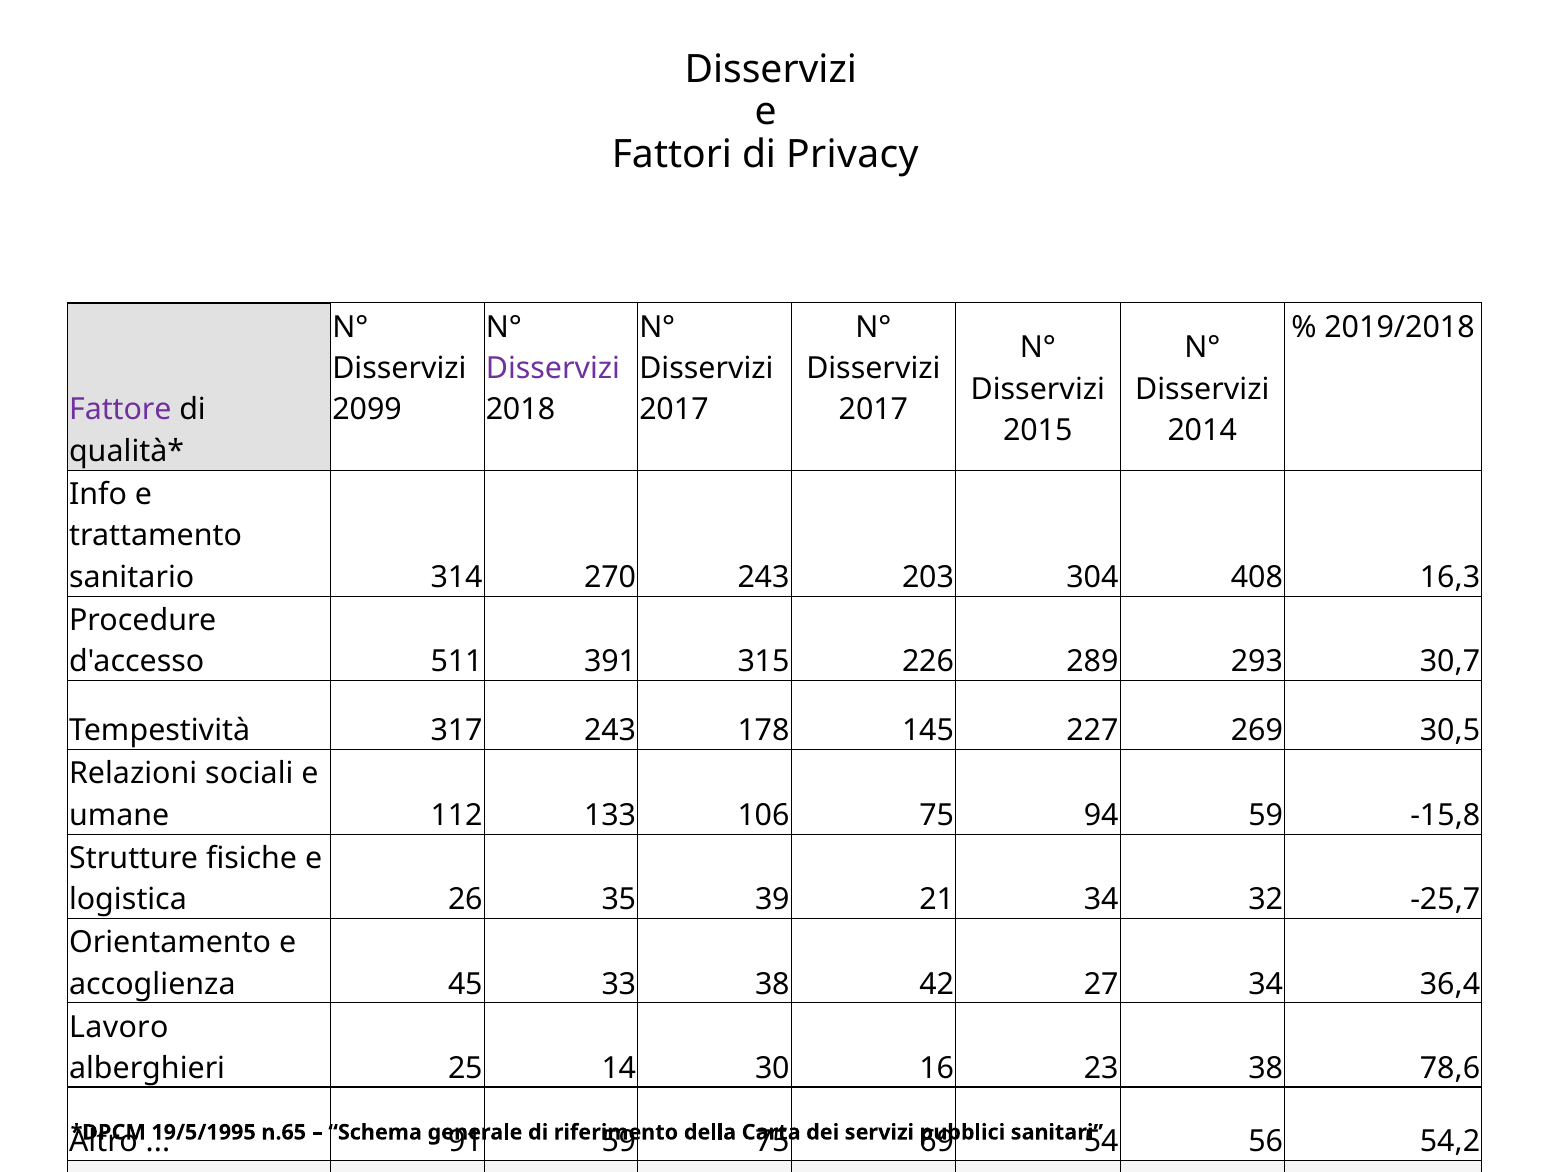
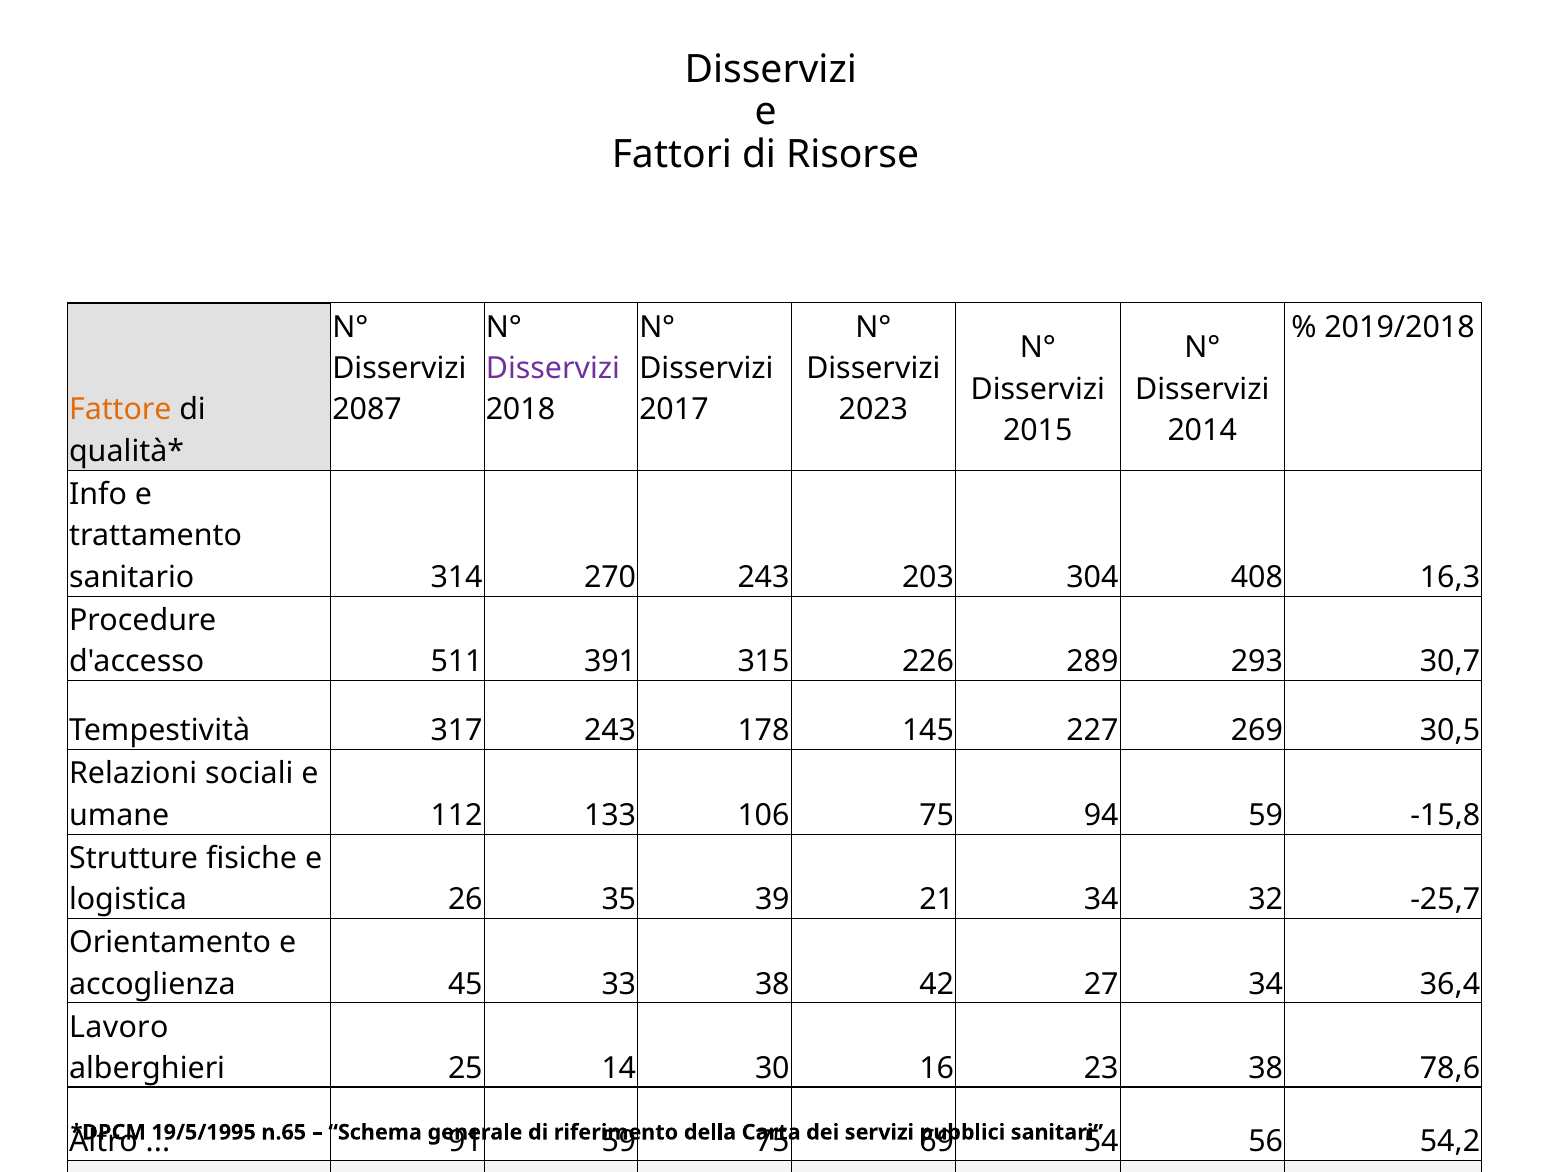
Privacy: Privacy -> Risorse (853, 155)
Fattore colour: purple -> orange (120, 410)
2099: 2099 -> 2087 (367, 410)
2017: 2017 -> 2023 (873, 410)
